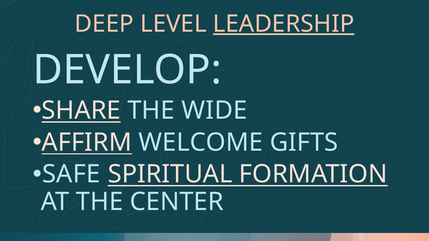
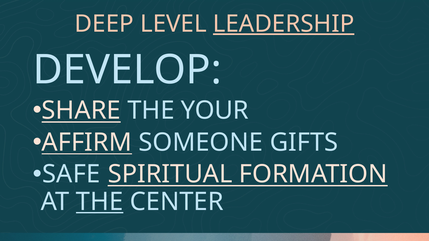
WIDE: WIDE -> YOUR (215, 110)
WELCOME: WELCOME -> SOMEONE (201, 142)
THE underline: none -> present (100, 202)
